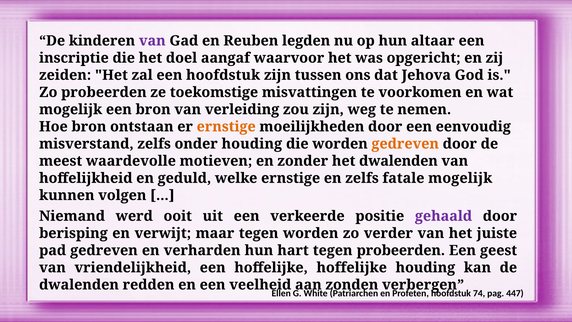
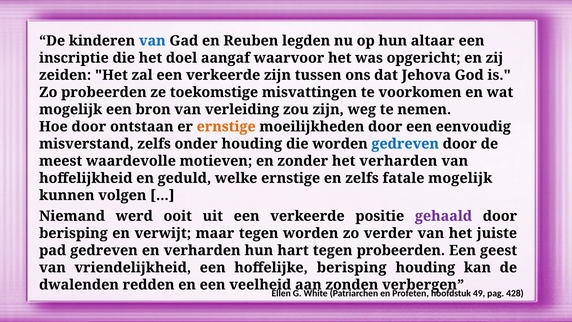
van colour: purple -> blue (152, 41)
zal een hoofdstuk: hoofdstuk -> verkeerde (223, 75)
Hoe bron: bron -> door (89, 127)
gedreven colour: orange -> blue (405, 144)
het dwalenden: dwalenden -> verharden (398, 161)
hoffelijke hoffelijke: hoffelijke -> berisping (352, 267)
74: 74 -> 49 (479, 293)
447: 447 -> 428 (515, 293)
